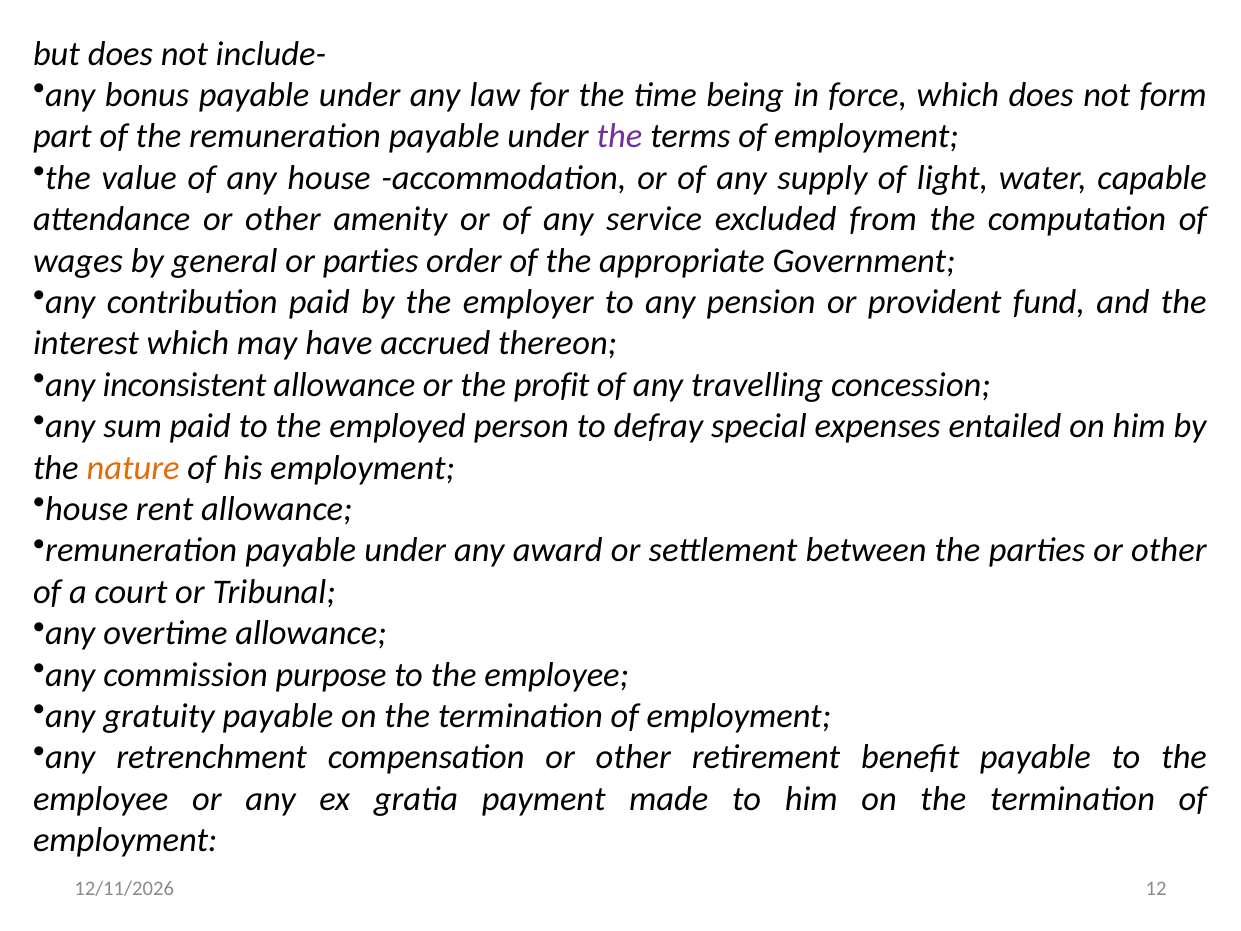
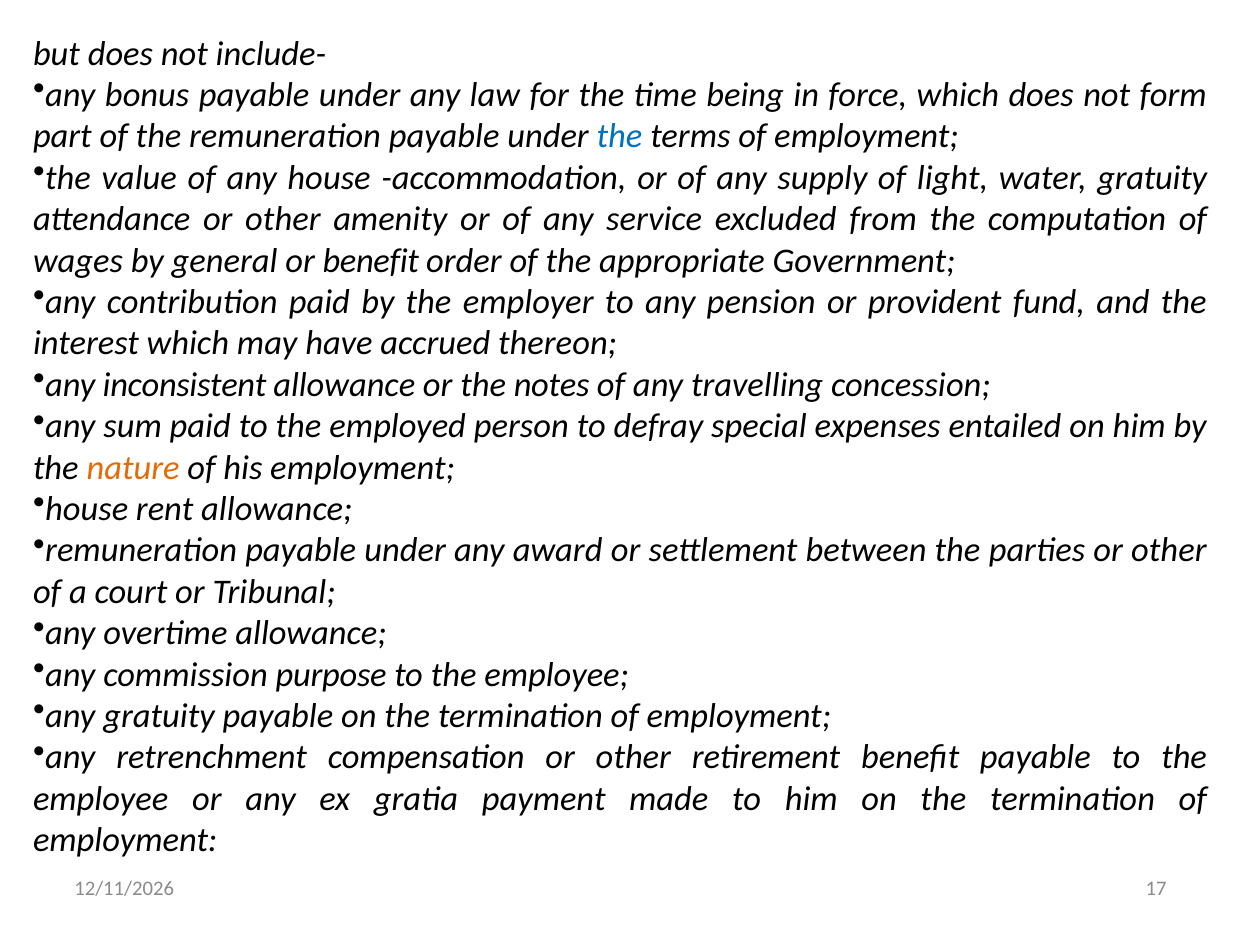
the colour: purple -> blue (619, 137)
water capable: capable -> gratuity (1152, 178)
or parties: parties -> benefit (371, 261)
profit: profit -> notes (552, 385)
12: 12 -> 17 (1156, 889)
